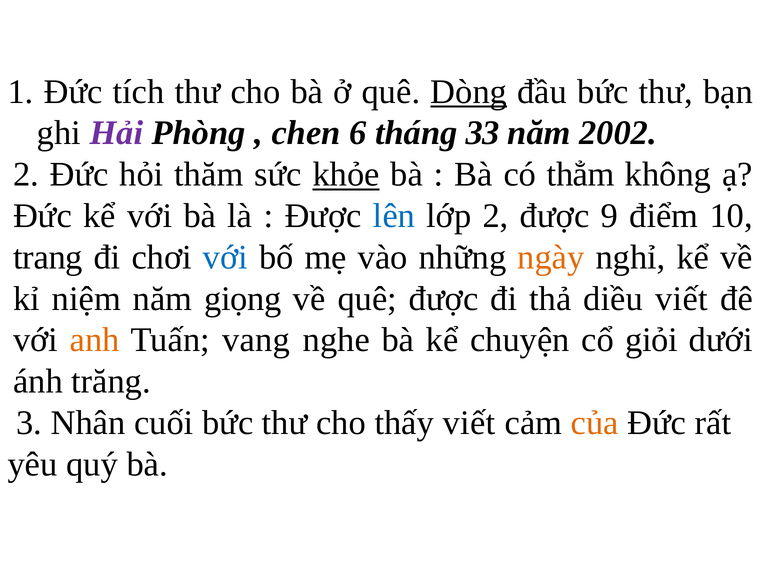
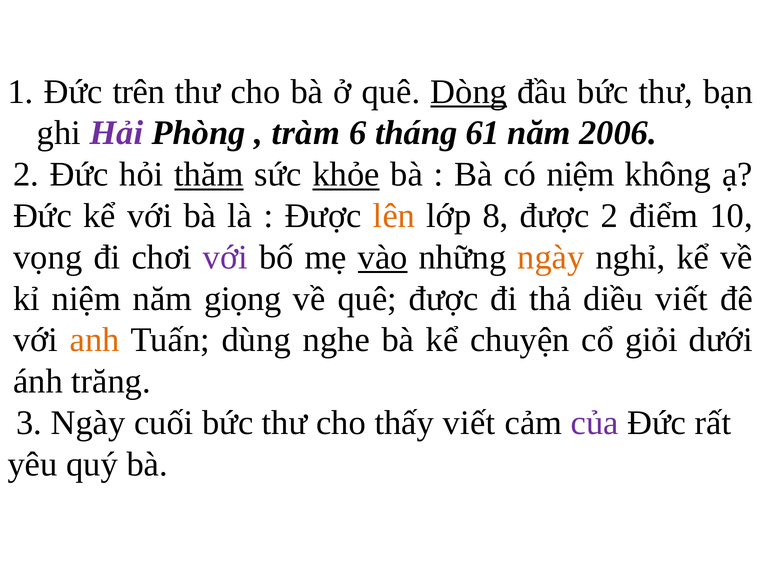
tích: tích -> trên (139, 92)
chen: chen -> tràm (306, 133)
33: 33 -> 61 (483, 133)
2002: 2002 -> 2006 (618, 133)
thăm underline: none -> present (209, 174)
có thẳm: thẳm -> niệm (581, 174)
lên colour: blue -> orange (394, 216)
lớp 2: 2 -> 8 (496, 216)
được 9: 9 -> 2 (609, 216)
trang: trang -> vọng (48, 257)
với colour: blue -> purple (225, 257)
vào underline: none -> present (383, 257)
vang: vang -> dùng (256, 340)
3 Nhân: Nhân -> Ngày (88, 423)
của colour: orange -> purple (595, 423)
